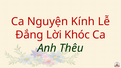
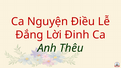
Kính: Kính -> Điều (83, 21)
Khóc: Khóc -> Đinh (77, 35)
